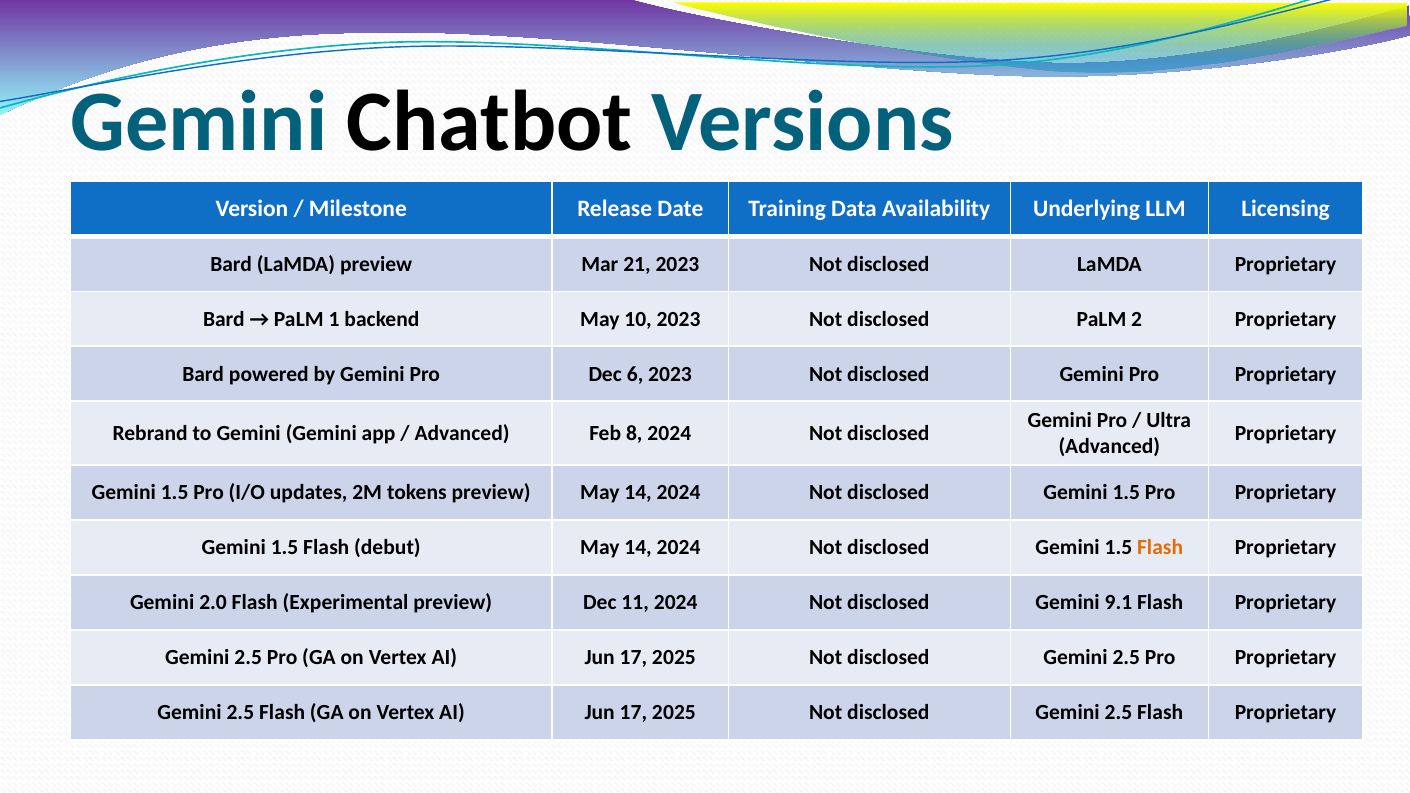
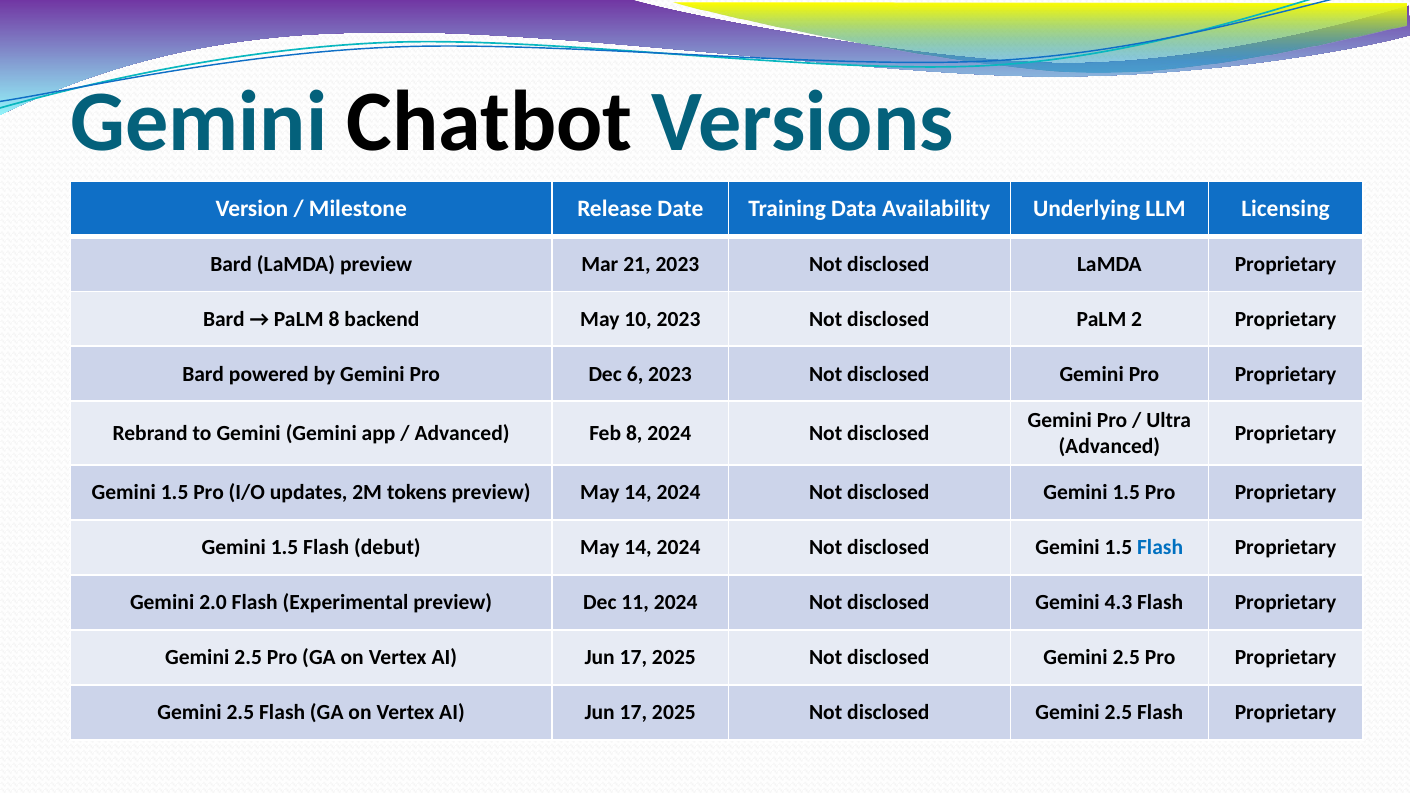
PaLM 1: 1 -> 8 (334, 319)
Flash colour: orange -> blue (1160, 548)
9.1: 9.1 -> 4.3 (1118, 603)
